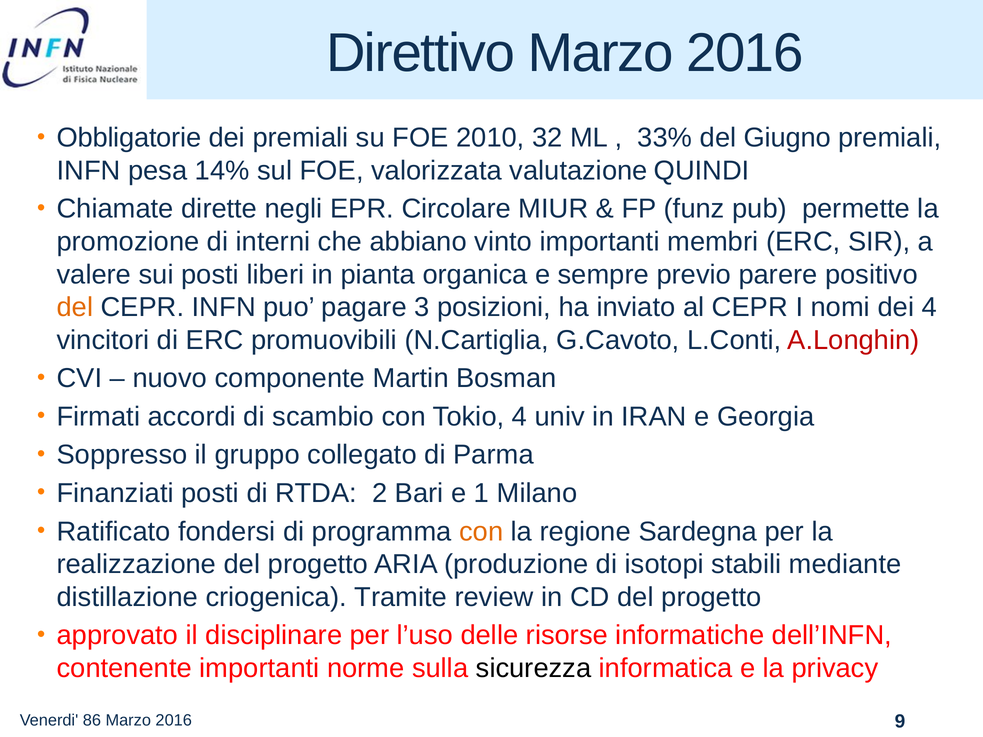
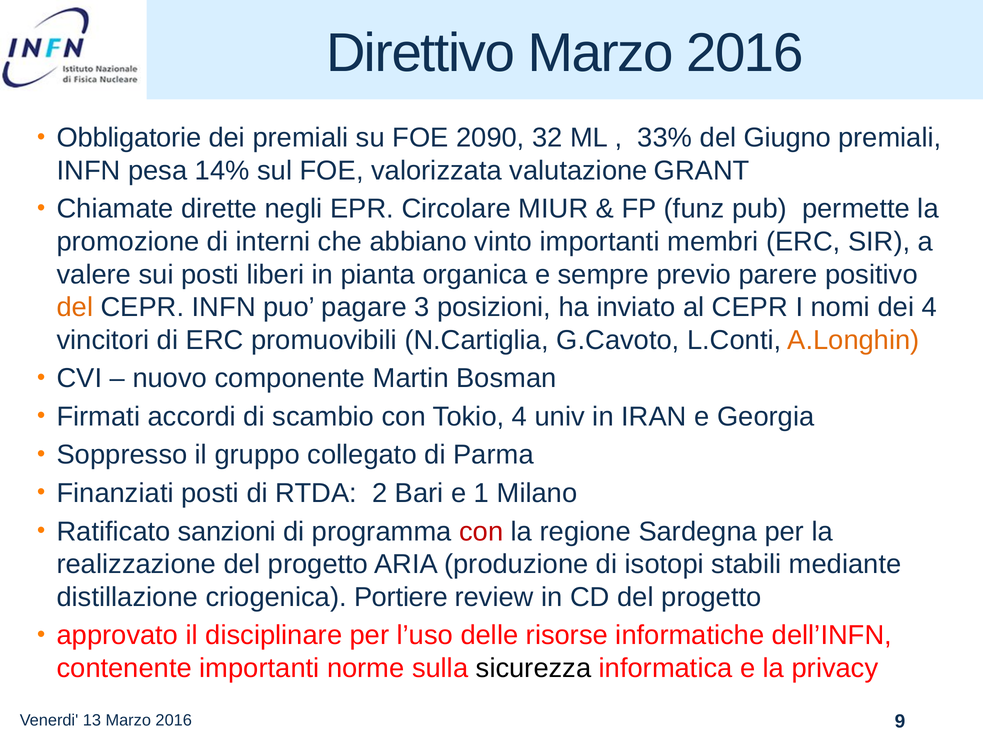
2010: 2010 -> 2090 (490, 138)
QUINDI: QUINDI -> GRANT (702, 171)
A.Longhin colour: red -> orange (853, 340)
fondersi: fondersi -> sanzioni (227, 532)
con colour: orange -> red (481, 532)
Tramite: Tramite -> Portiere (401, 597)
86: 86 -> 13 (92, 721)
